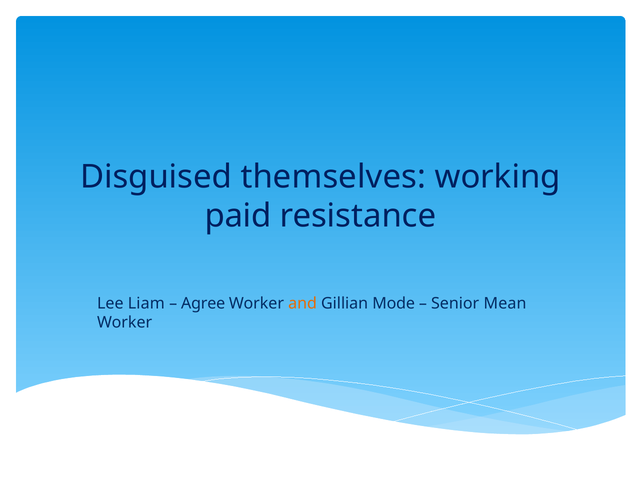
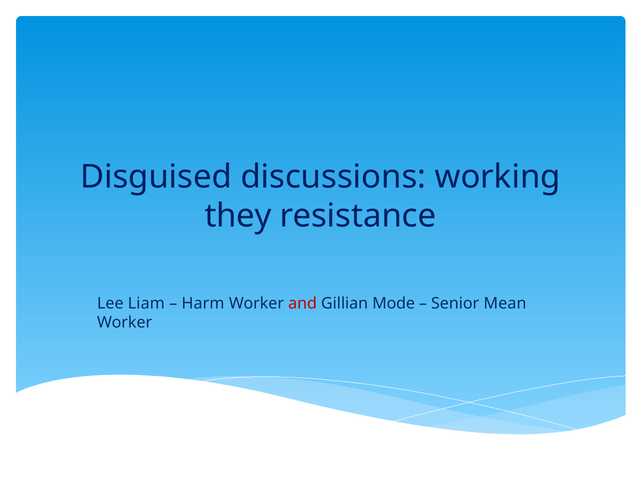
themselves: themselves -> discussions (333, 177)
paid: paid -> they (238, 216)
Agree: Agree -> Harm (203, 304)
and colour: orange -> red (303, 304)
